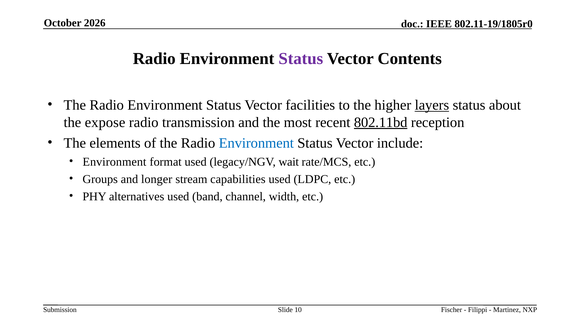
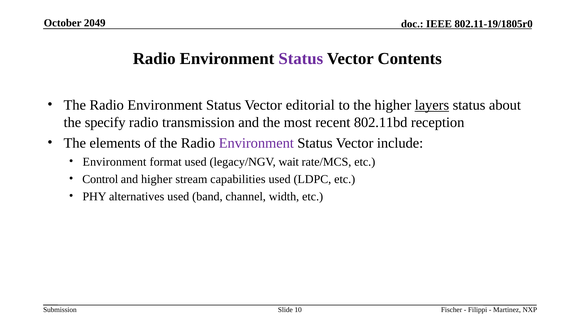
2026: 2026 -> 2049 (95, 23)
facilities: facilities -> editorial (310, 105)
expose: expose -> specify (105, 122)
802.11bd underline: present -> none (381, 122)
Environment colour: blue -> purple (256, 143)
Groups: Groups -> Control (100, 179)
and longer: longer -> higher (157, 179)
